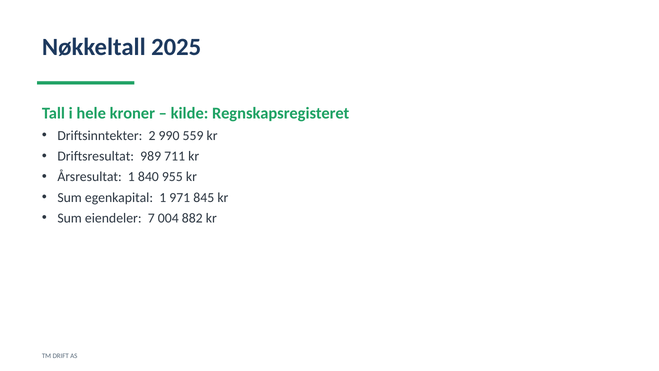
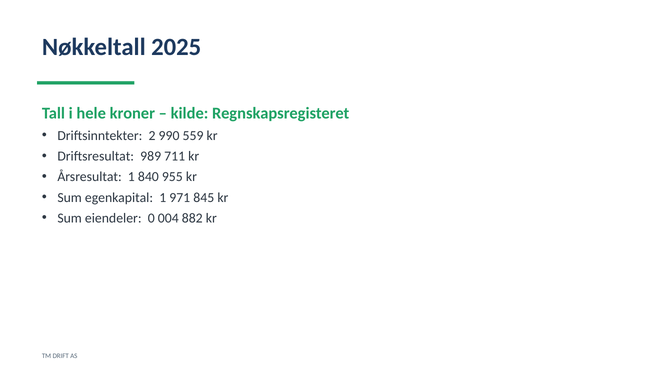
7: 7 -> 0 (151, 218)
